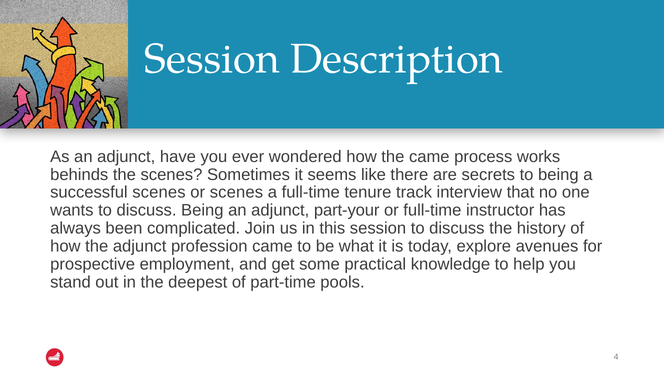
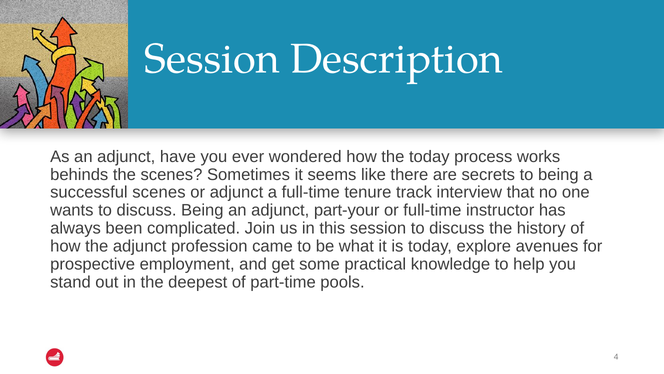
the came: came -> today (429, 156)
or scenes: scenes -> adjunct (236, 192)
